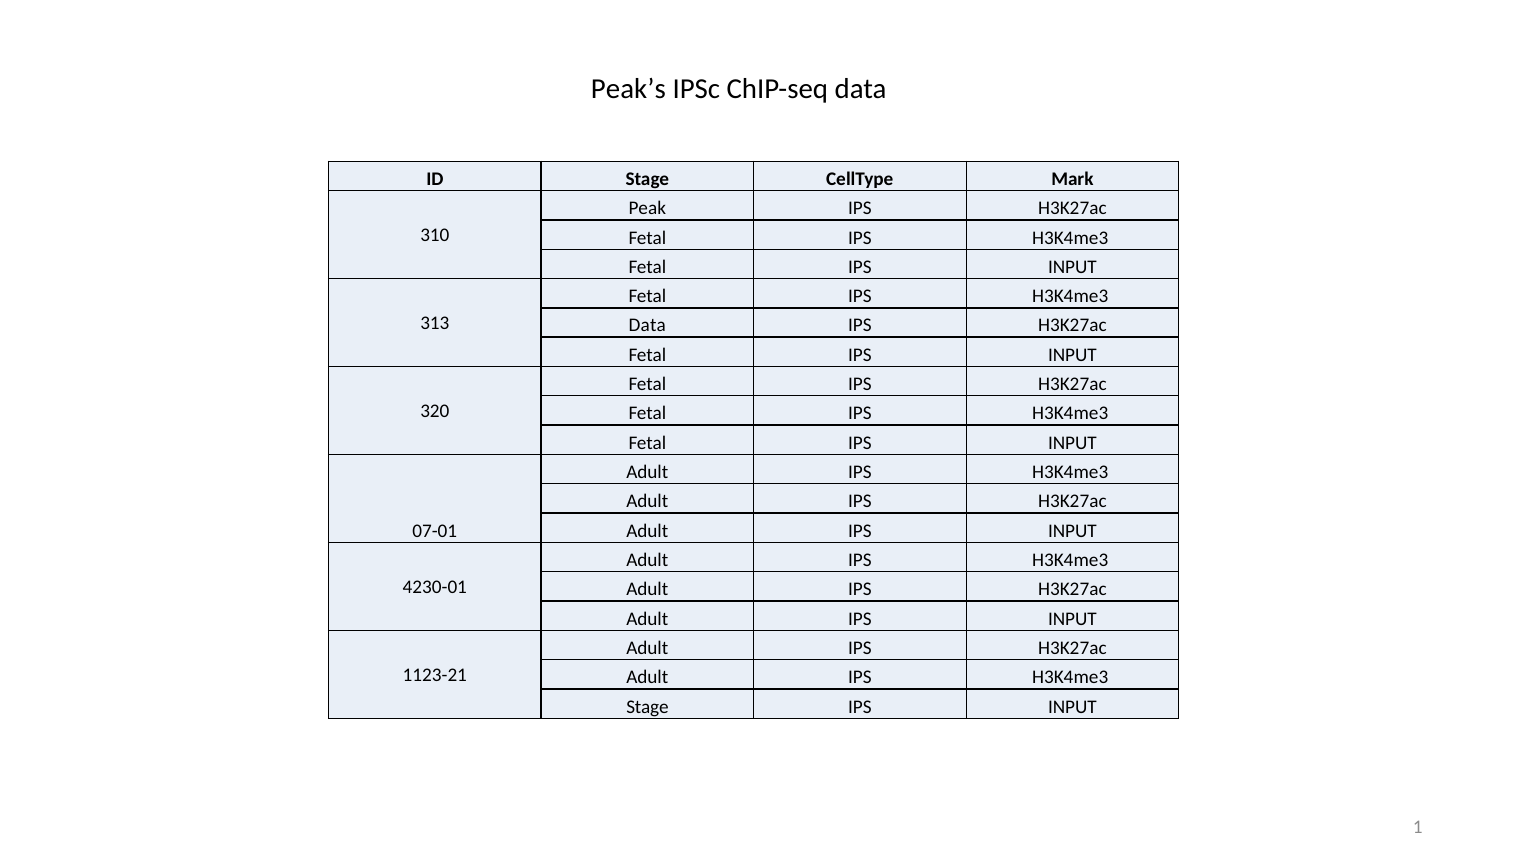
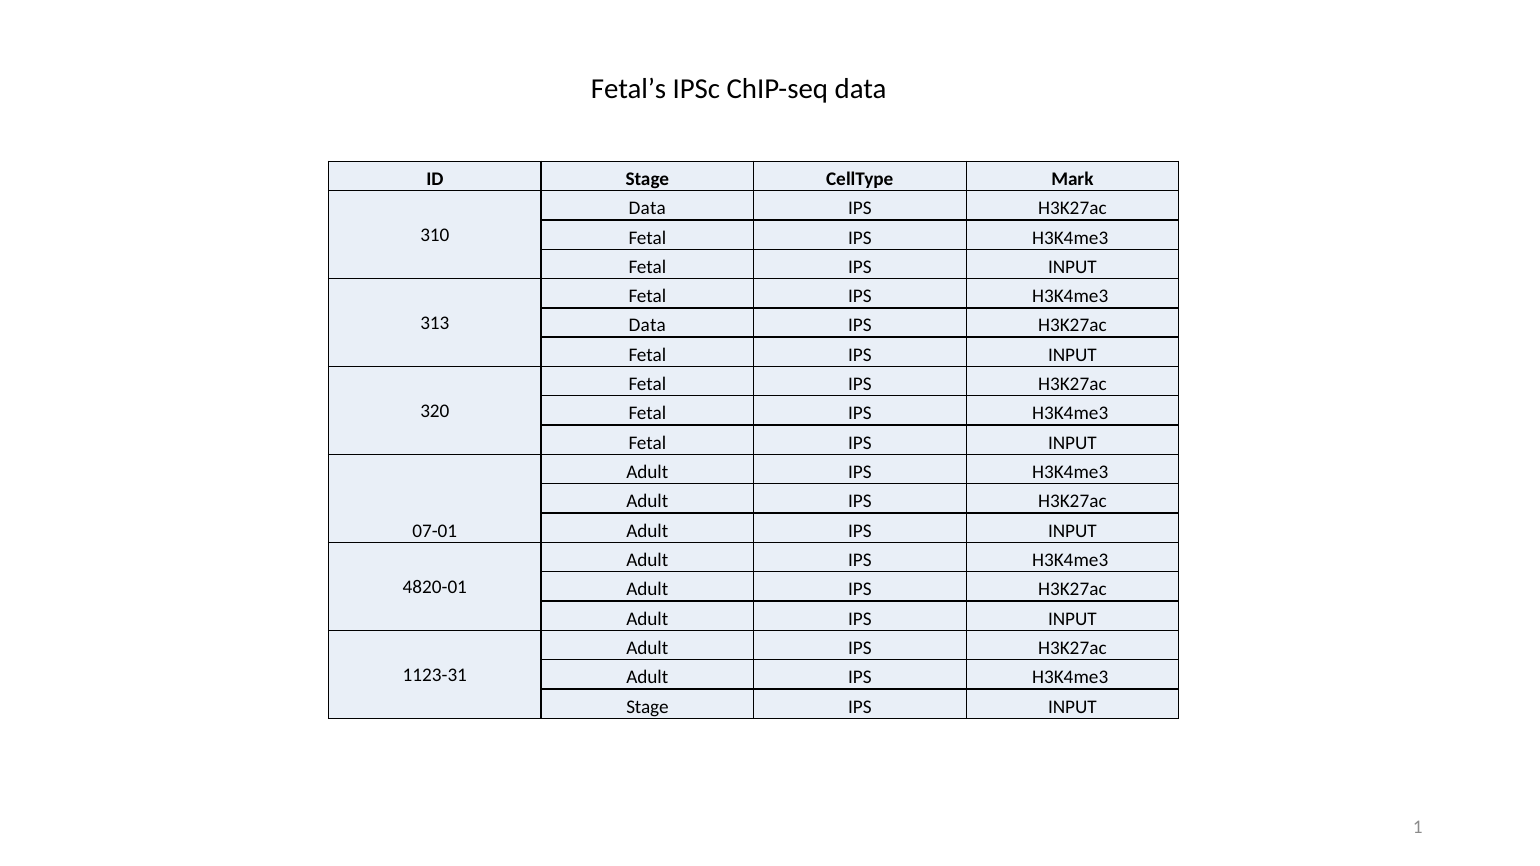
Peak’s: Peak’s -> Fetal’s (629, 89)
Peak: Peak -> Data (647, 208)
4230-01: 4230-01 -> 4820-01 (435, 588)
1123-21: 1123-21 -> 1123-31 (435, 676)
